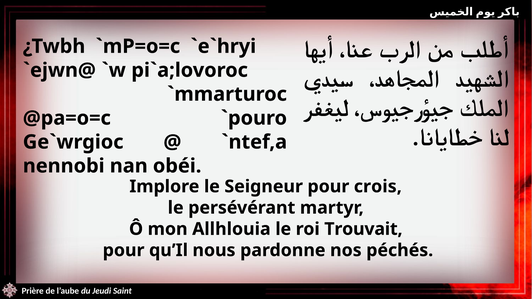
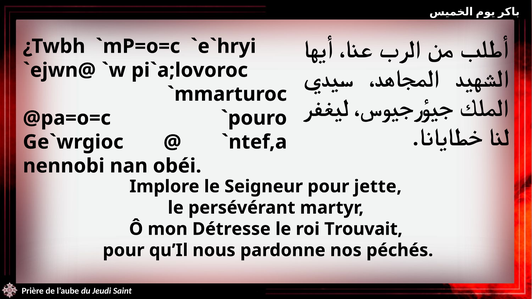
crois: crois -> jette (378, 187)
Allhlouia: Allhlouia -> Détresse (231, 229)
